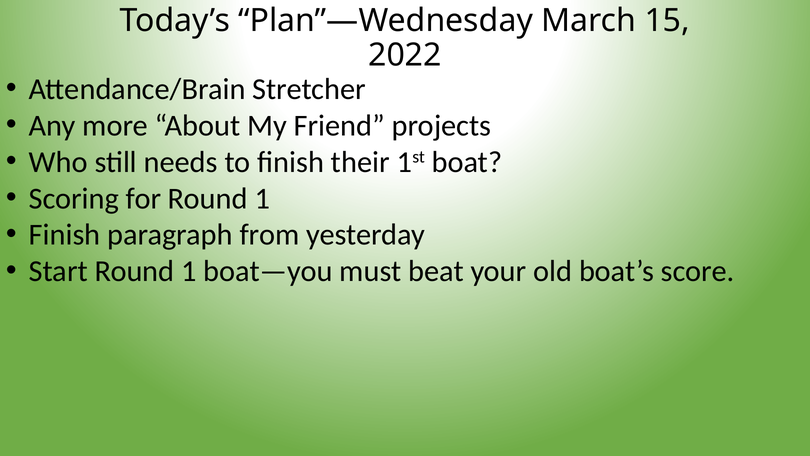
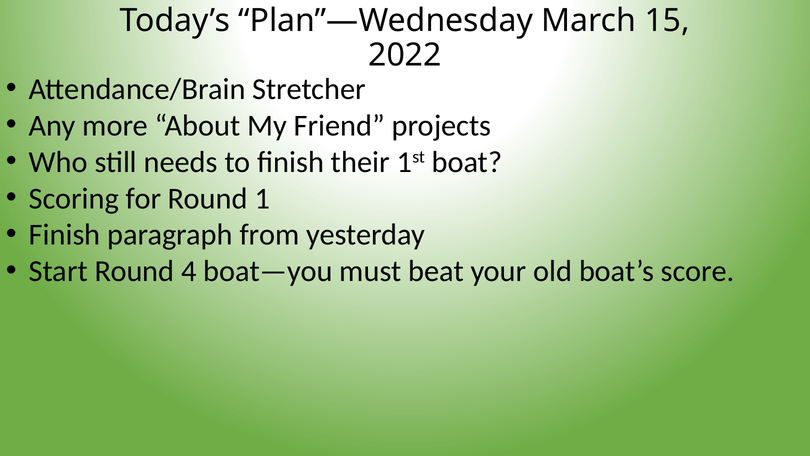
Start Round 1: 1 -> 4 (189, 271)
